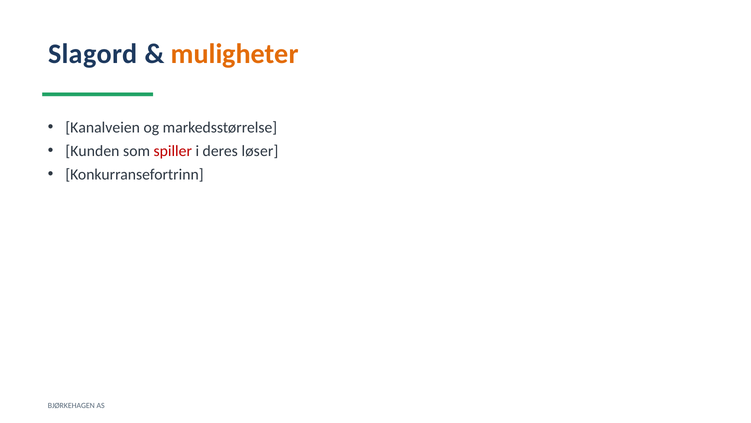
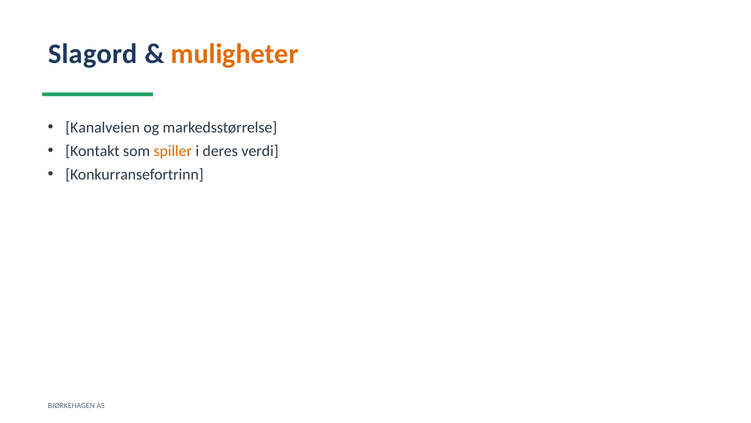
Kunden: Kunden -> Kontakt (92, 151)
spiller colour: red -> orange (173, 151)
løser: løser -> verdi (260, 151)
